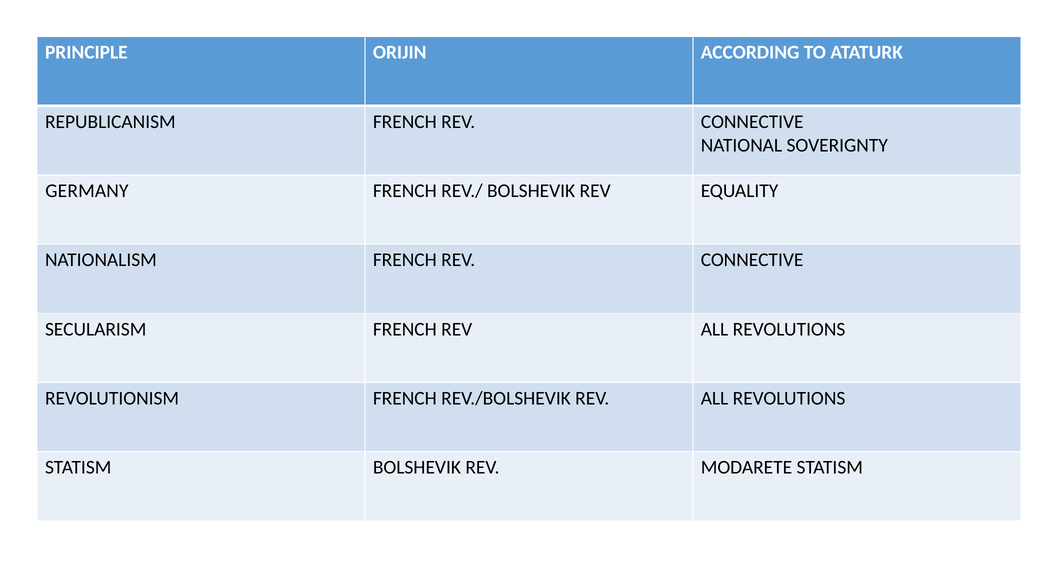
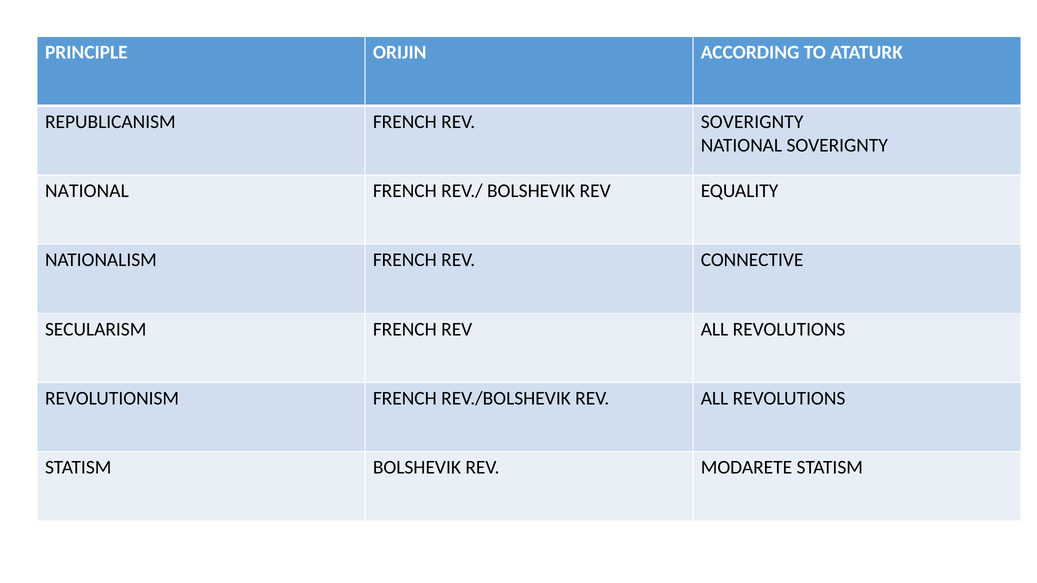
REPUBLICANISM FRENCH REV CONNECTIVE: CONNECTIVE -> SOVERIGNTY (752, 122)
GERMANY: GERMANY -> NATIONAL (87, 191)
